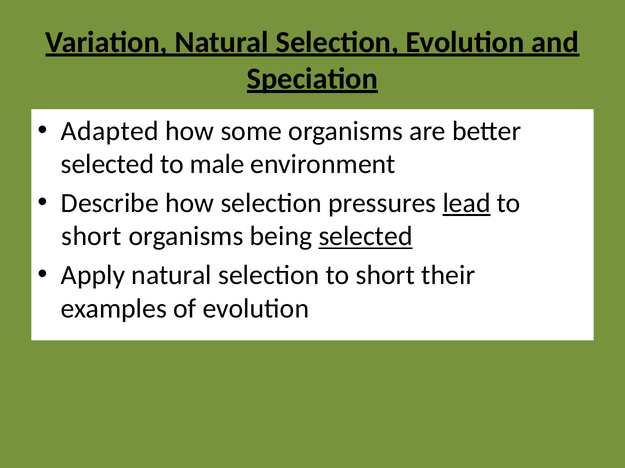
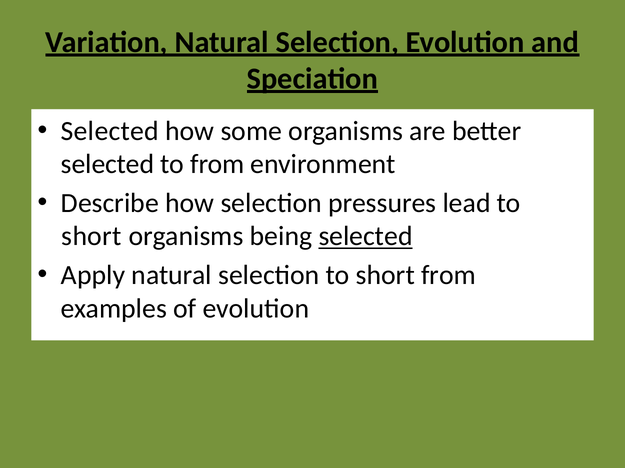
Adapted: Adapted -> Selected (110, 131)
to male: male -> from (217, 164)
lead underline: present -> none (467, 203)
short their: their -> from (448, 276)
